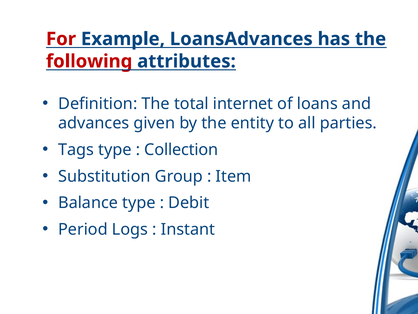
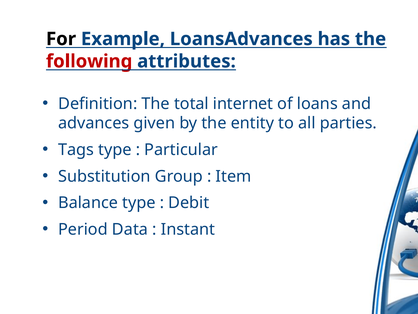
For colour: red -> black (61, 39)
Collection: Collection -> Particular (181, 150)
Logs: Logs -> Data (130, 229)
